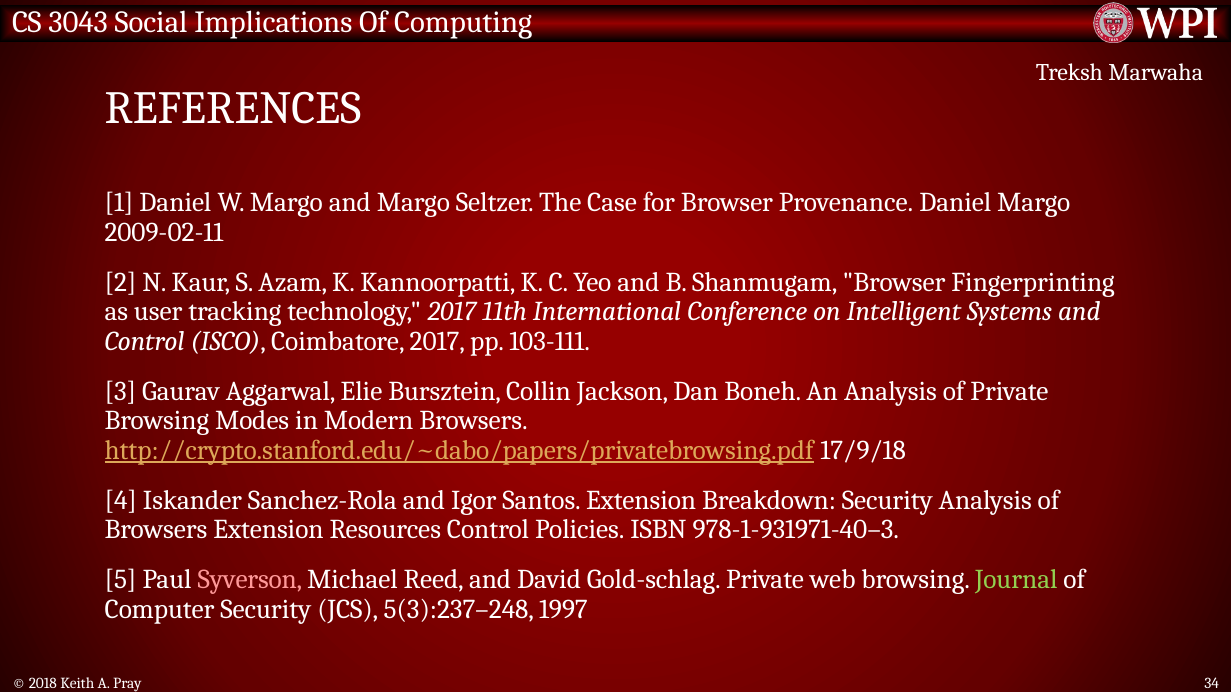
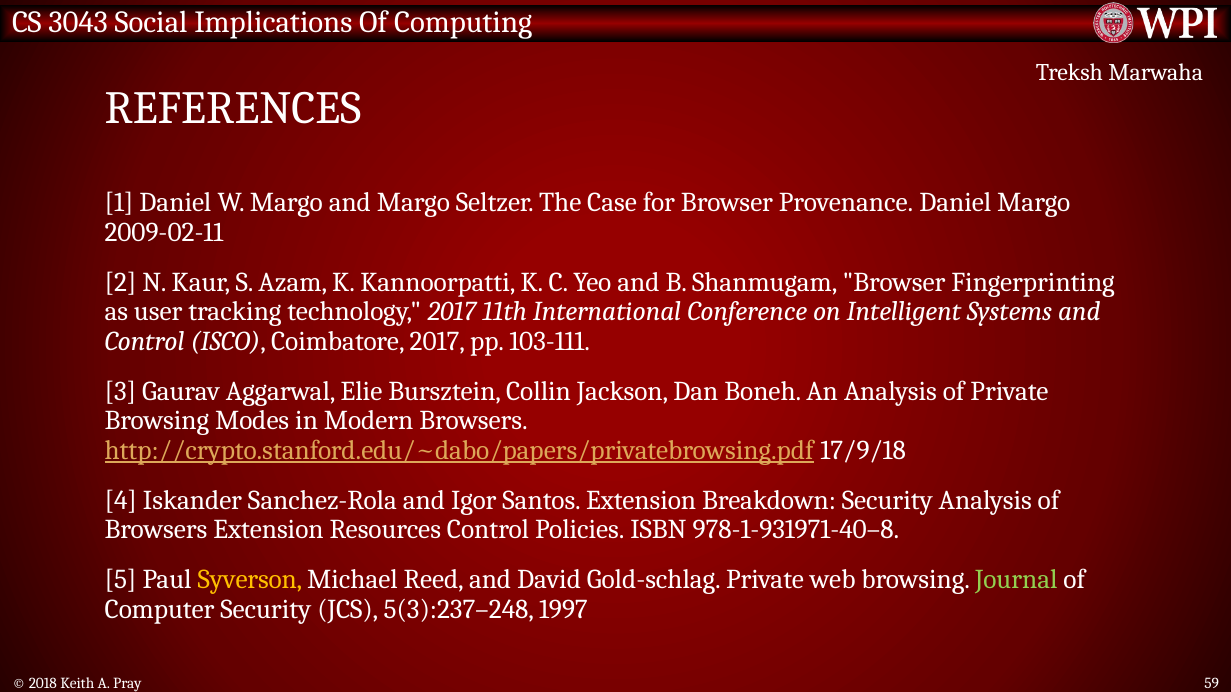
978-1-931971-40–3: 978-1-931971-40–3 -> 978-1-931971-40–8 (796, 530)
Syverson colour: pink -> yellow (250, 580)
34: 34 -> 59 (1212, 684)
